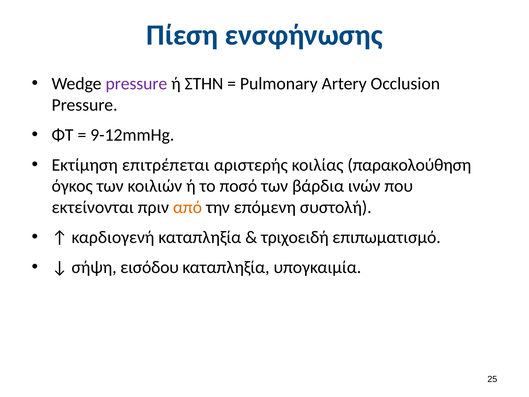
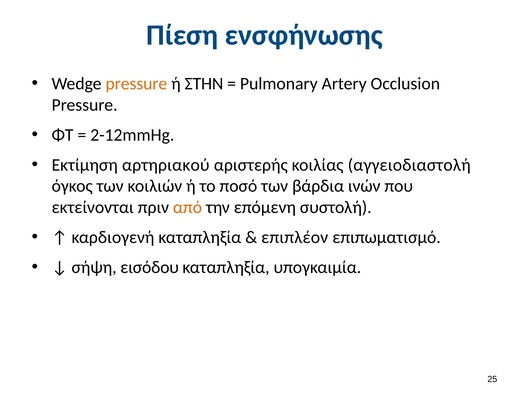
pressure colour: purple -> orange (136, 84)
9-12mmHg: 9-12mmHg -> 2-12mmHg (132, 135)
επιτρέπεται: επιτρέπεται -> αρτηριακού (166, 165)
παρακολούθηση: παρακολούθηση -> αγγειοδιαστολή (409, 165)
τριχοειδή: τριχοειδή -> επιπλέον (295, 237)
